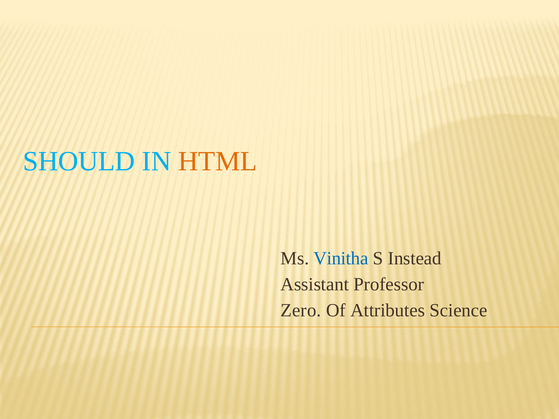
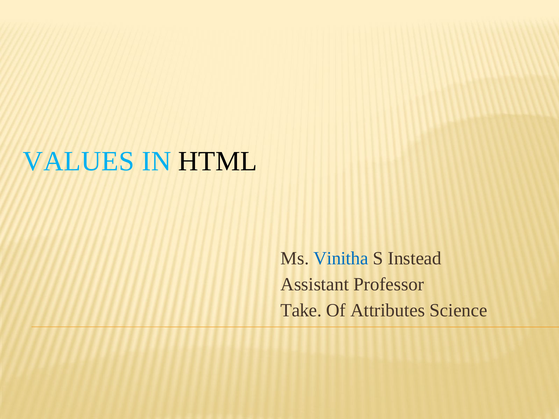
SHOULD: SHOULD -> VALUES (79, 161)
HTML colour: orange -> black (218, 161)
Zero: Zero -> Take (301, 311)
